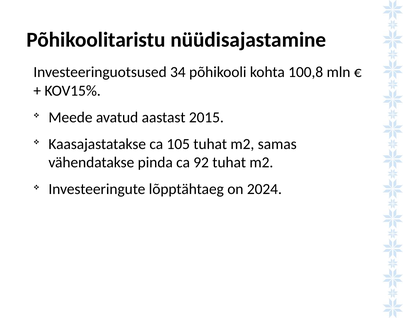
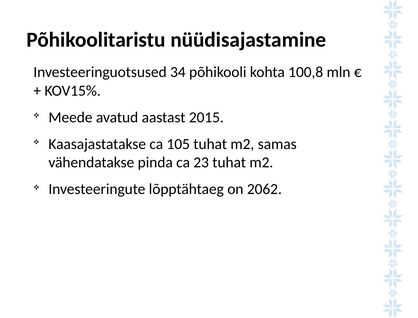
92: 92 -> 23 (201, 162)
2024: 2024 -> 2062 (264, 189)
